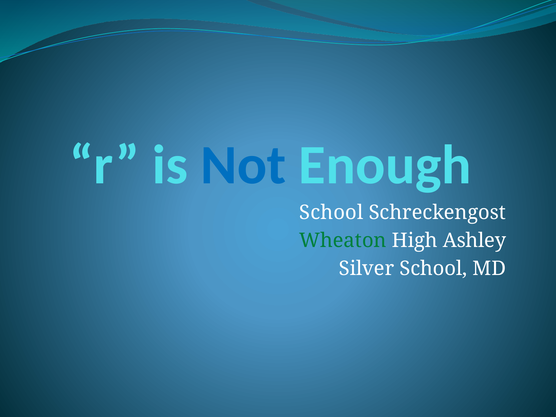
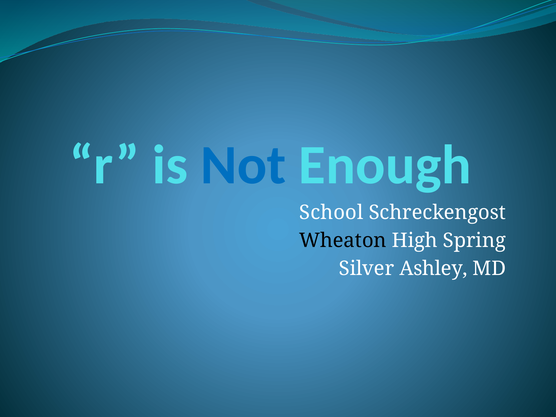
Wheaton colour: green -> black (343, 241)
Ashley: Ashley -> Spring (474, 241)
Silver School: School -> Ashley (433, 269)
